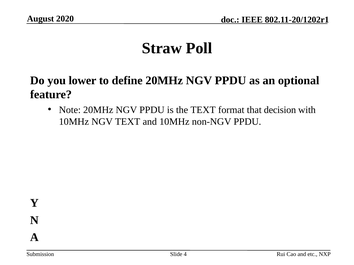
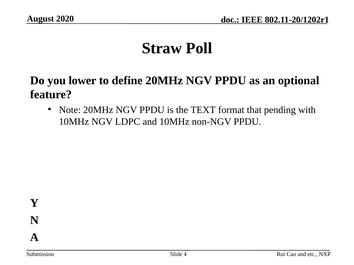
decision: decision -> pending (280, 110)
NGV TEXT: TEXT -> LDPC (128, 122)
